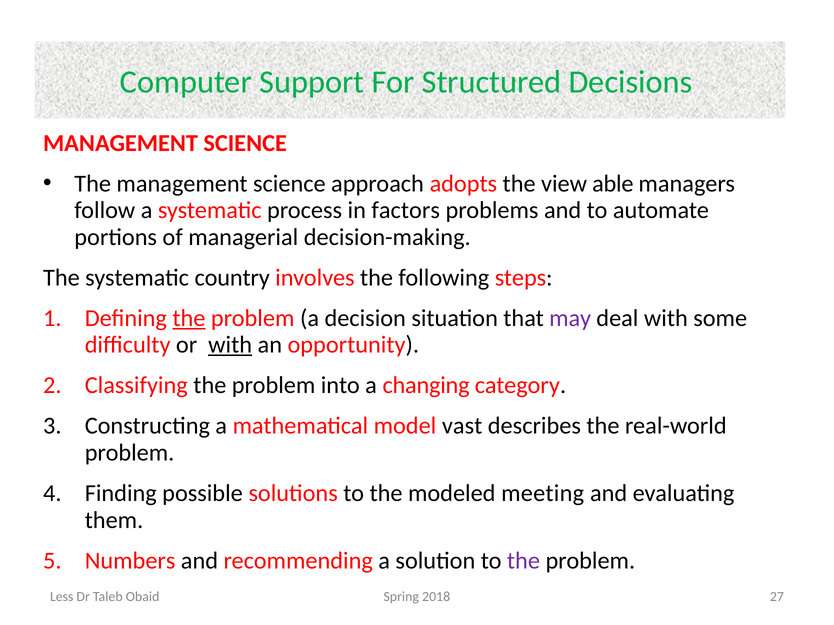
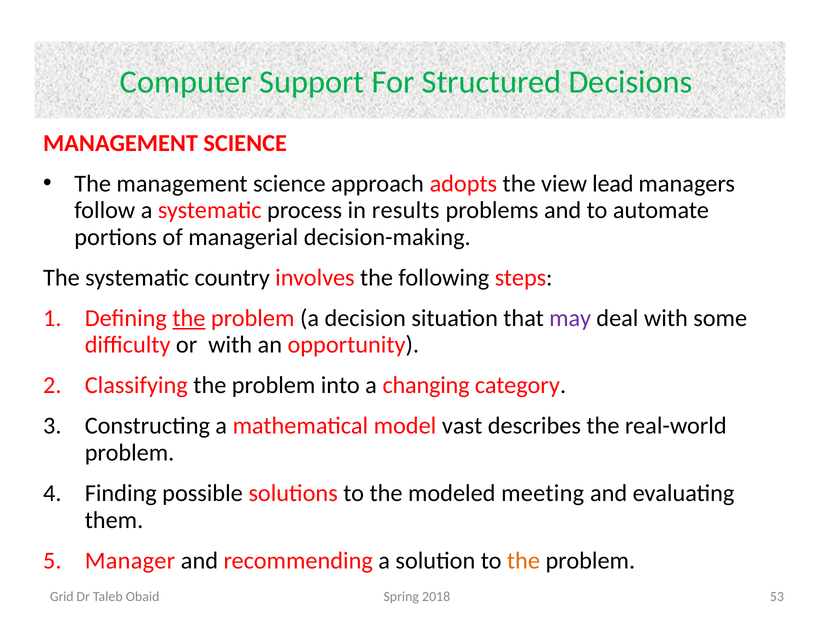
able: able -> lead (613, 184)
factors: factors -> results (406, 211)
with underline: present -> none (230, 345)
Numbers: Numbers -> Manager (130, 561)
the colour: purple -> orange (523, 561)
27: 27 -> 53 (777, 597)
Less: Less -> Grid (62, 597)
